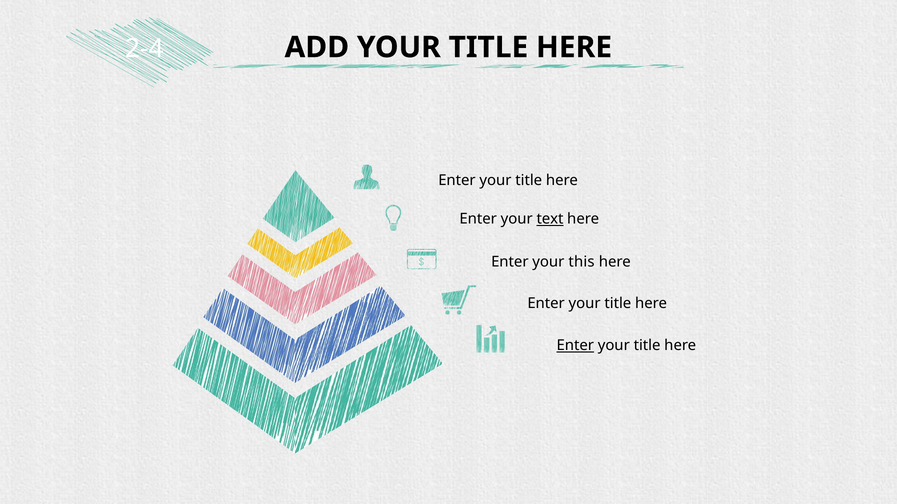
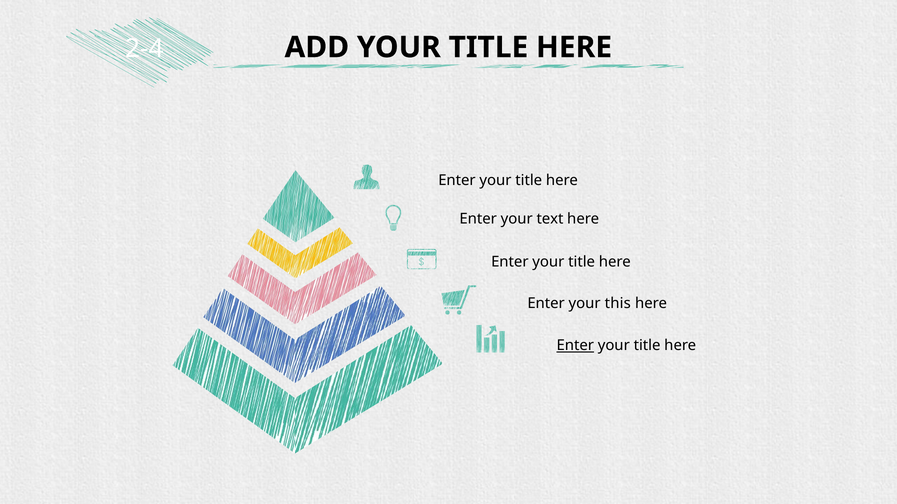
text underline: present -> none (550, 219)
this: this -> title (582, 262)
title: title -> this (618, 304)
